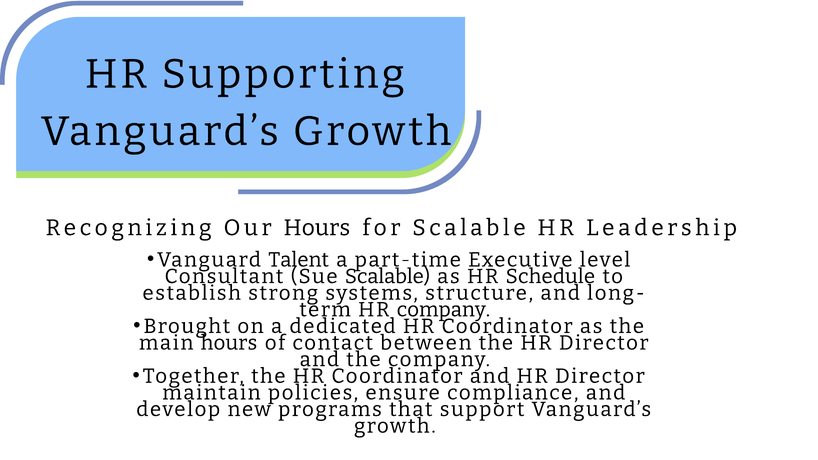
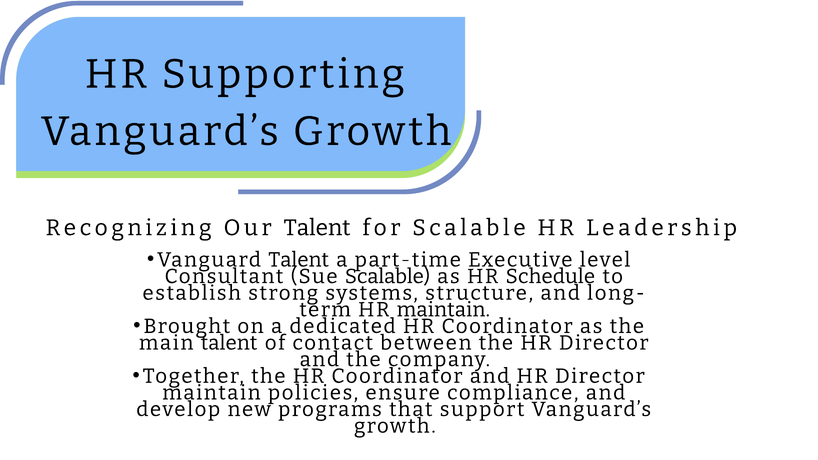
Our Hours: Hours -> Talent (317, 228)
HR company: company -> maintain (443, 310)
main hours: hours -> talent (229, 343)
